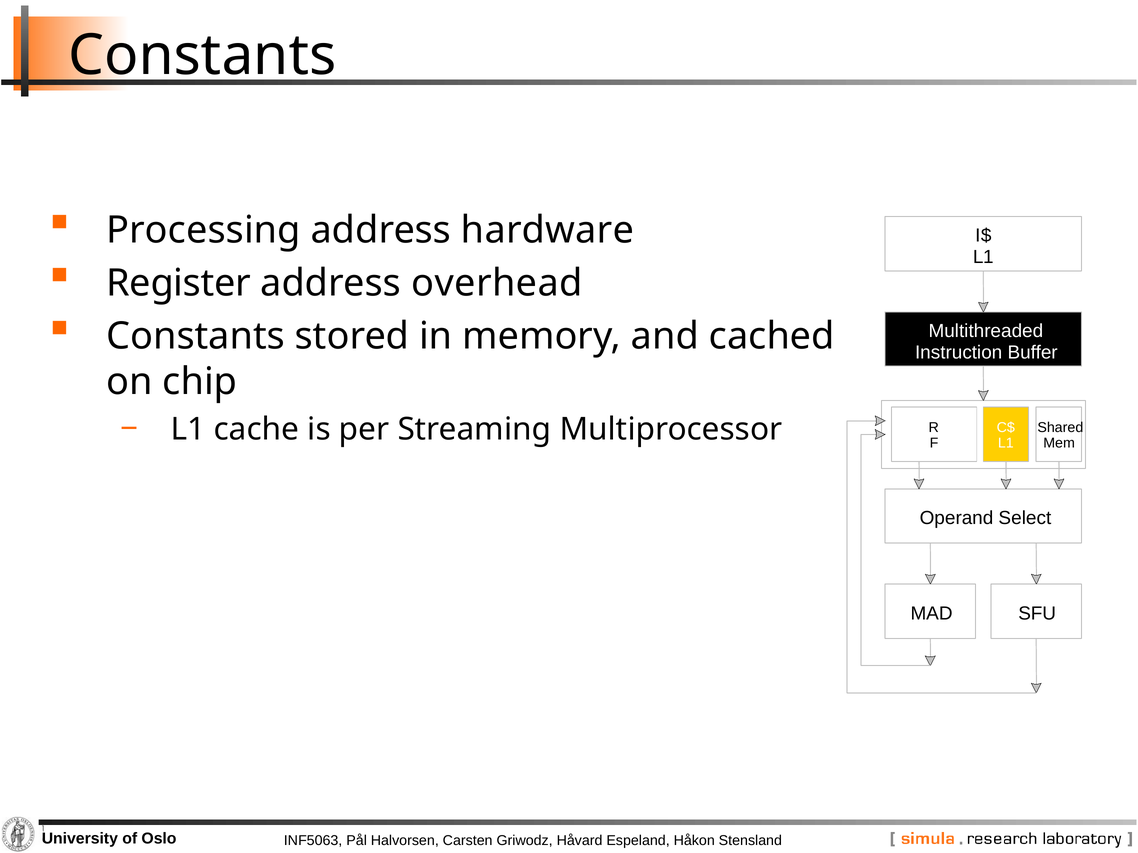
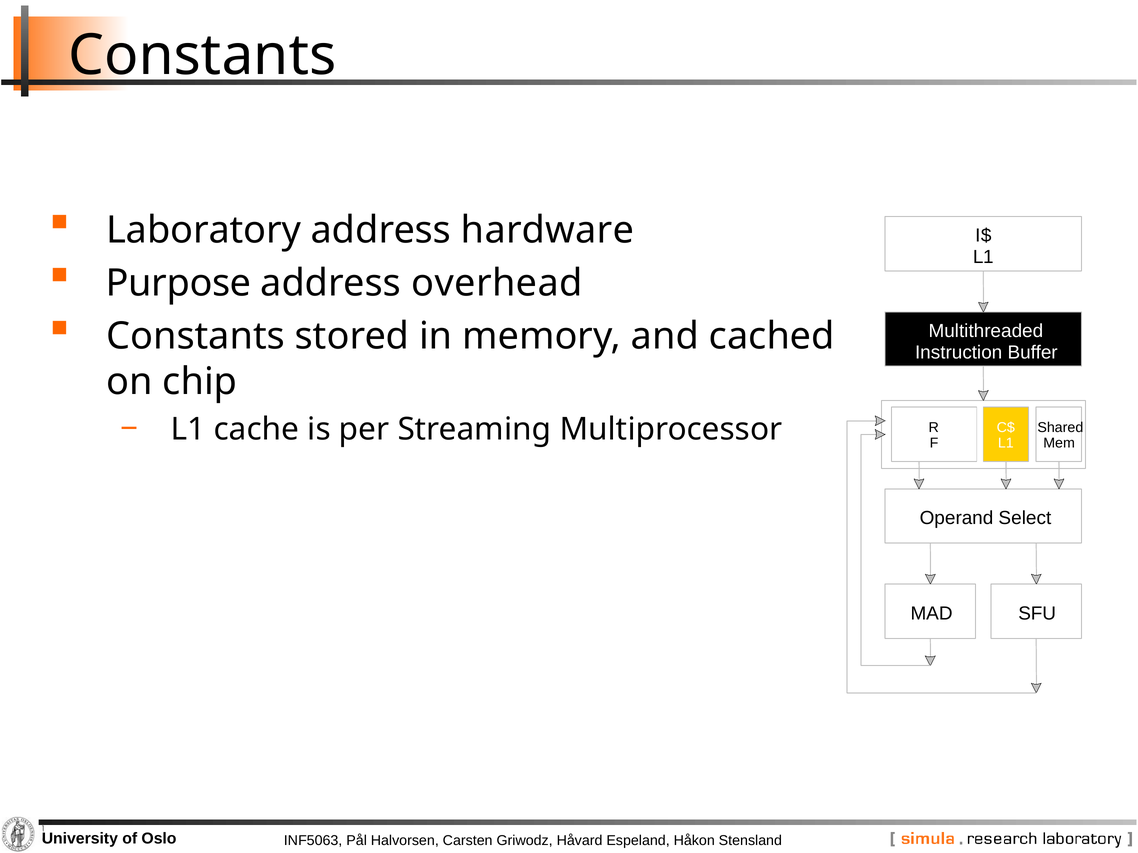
Processing: Processing -> Laboratory (204, 230)
Register: Register -> Purpose (178, 283)
